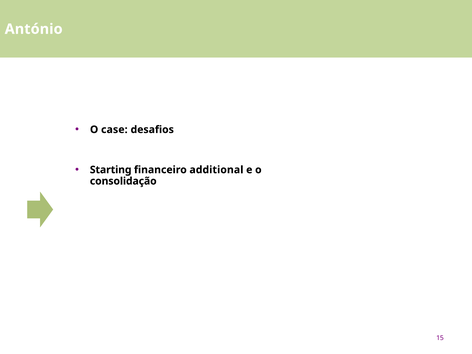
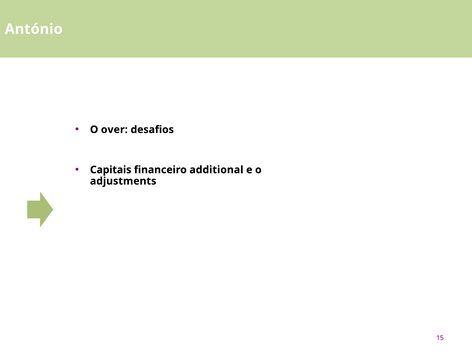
case: case -> over (114, 130)
Starting: Starting -> Capitais (111, 170)
consolidação: consolidação -> adjustments (123, 181)
